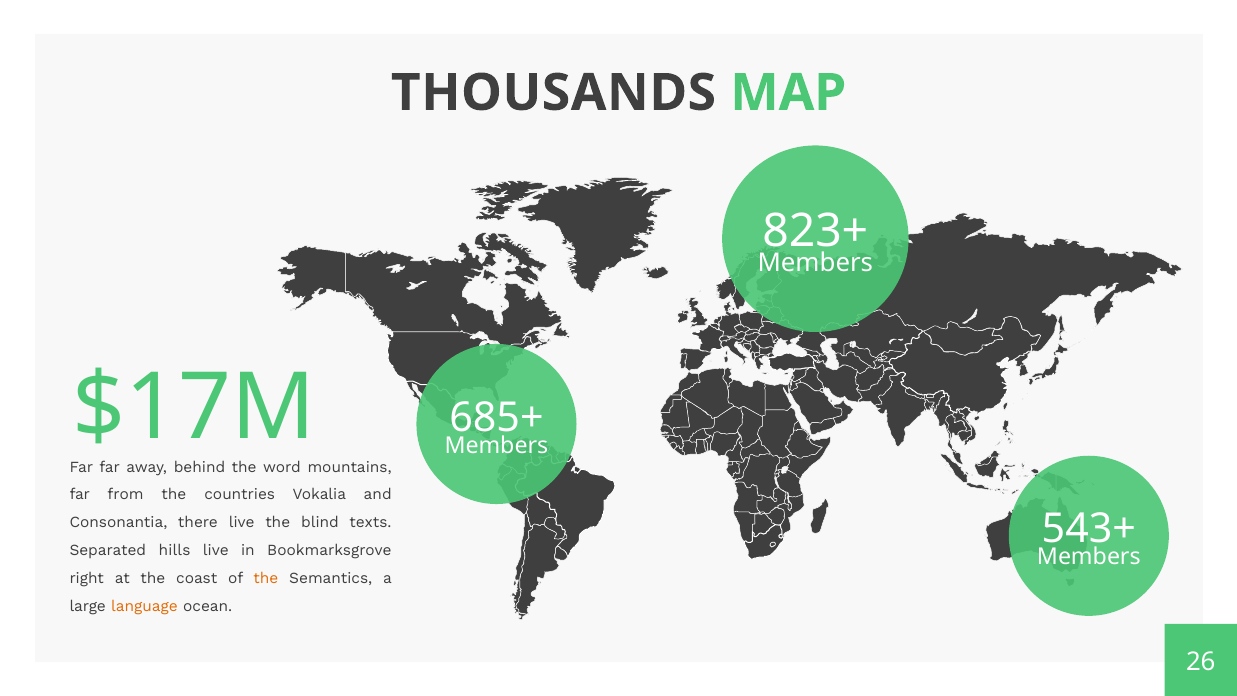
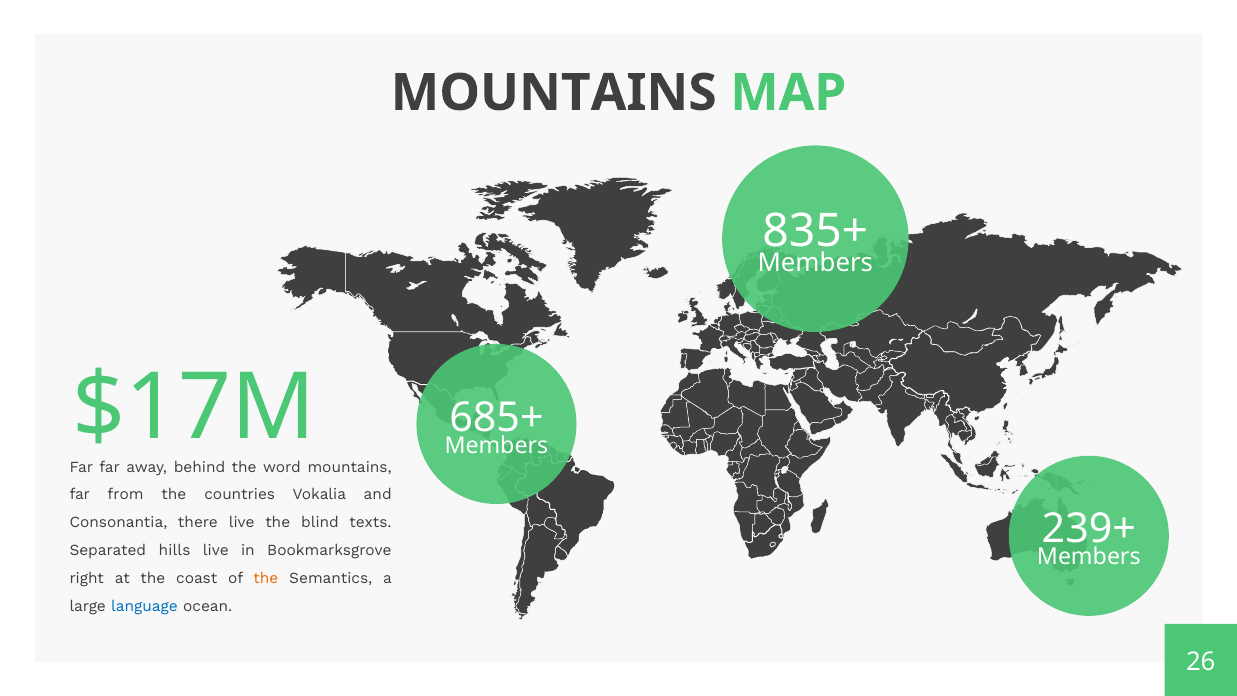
THOUSANDS: THOUSANDS -> MOUNTAINS (554, 93)
823+: 823+ -> 835+ (815, 231)
543+: 543+ -> 239+ (1089, 529)
language colour: orange -> blue (144, 606)
